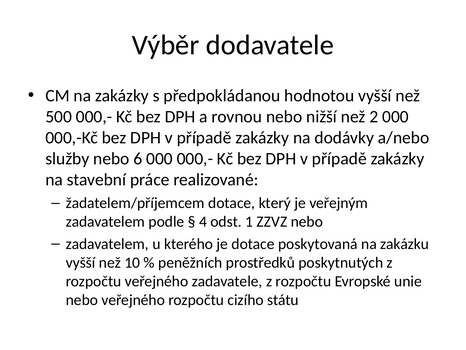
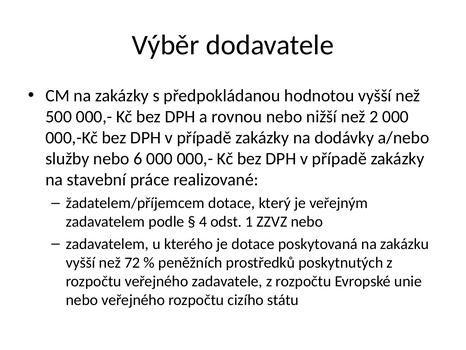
10: 10 -> 72 (132, 262)
